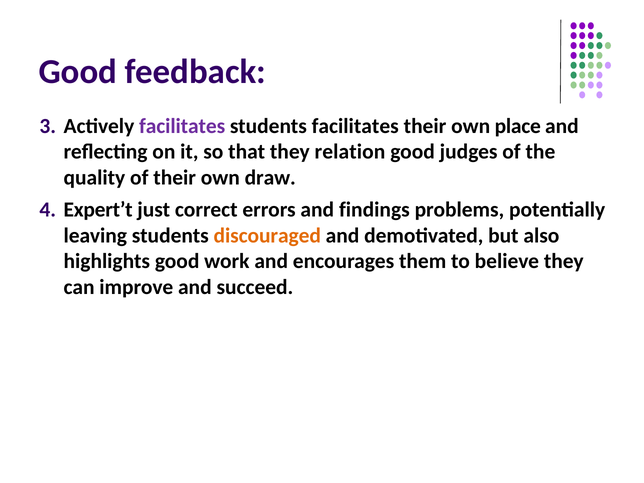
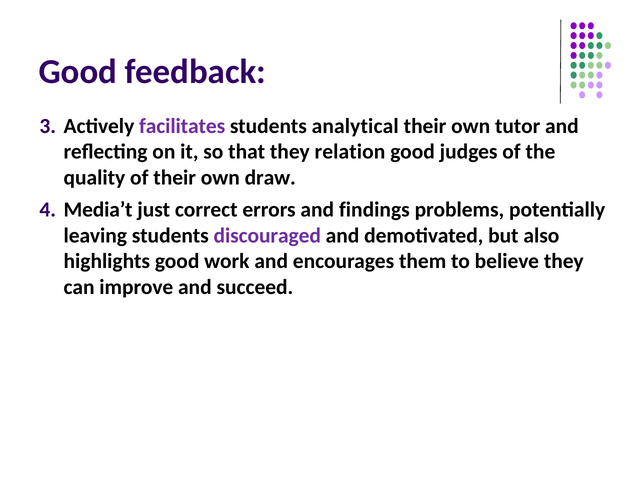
students facilitates: facilitates -> analytical (355, 126)
place: place -> tutor (518, 126)
Expert’t: Expert’t -> Media’t (98, 210)
discouraged colour: orange -> purple (267, 236)
